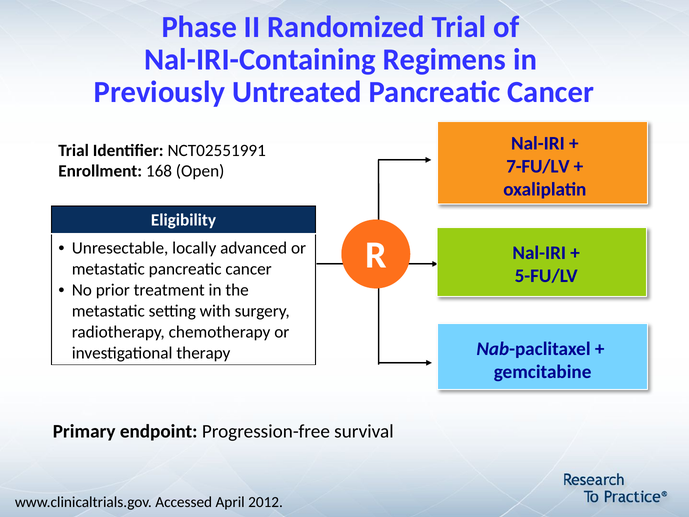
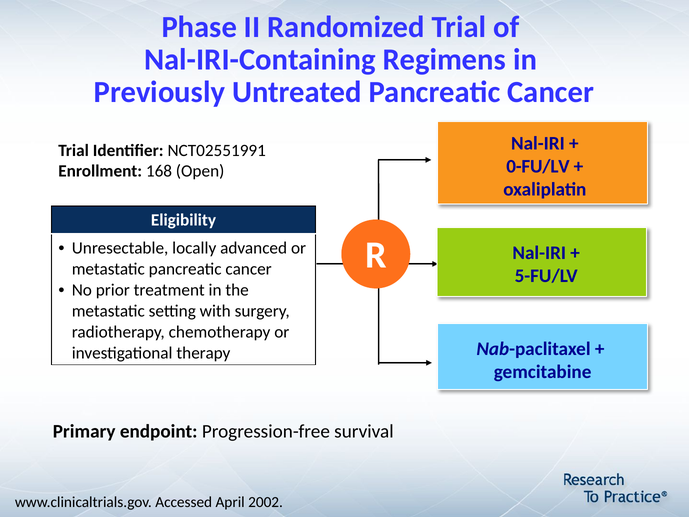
7-FU/LV: 7-FU/LV -> 0-FU/LV (538, 166)
2012: 2012 -> 2002 (266, 502)
